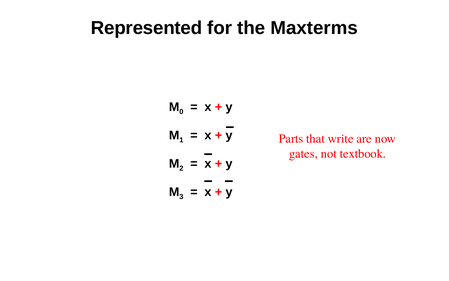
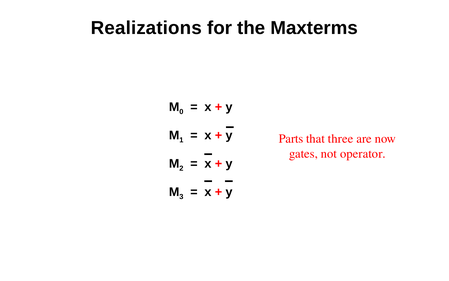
Represented: Represented -> Realizations (146, 28)
write: write -> three (341, 138)
textbook: textbook -> operator (363, 153)
